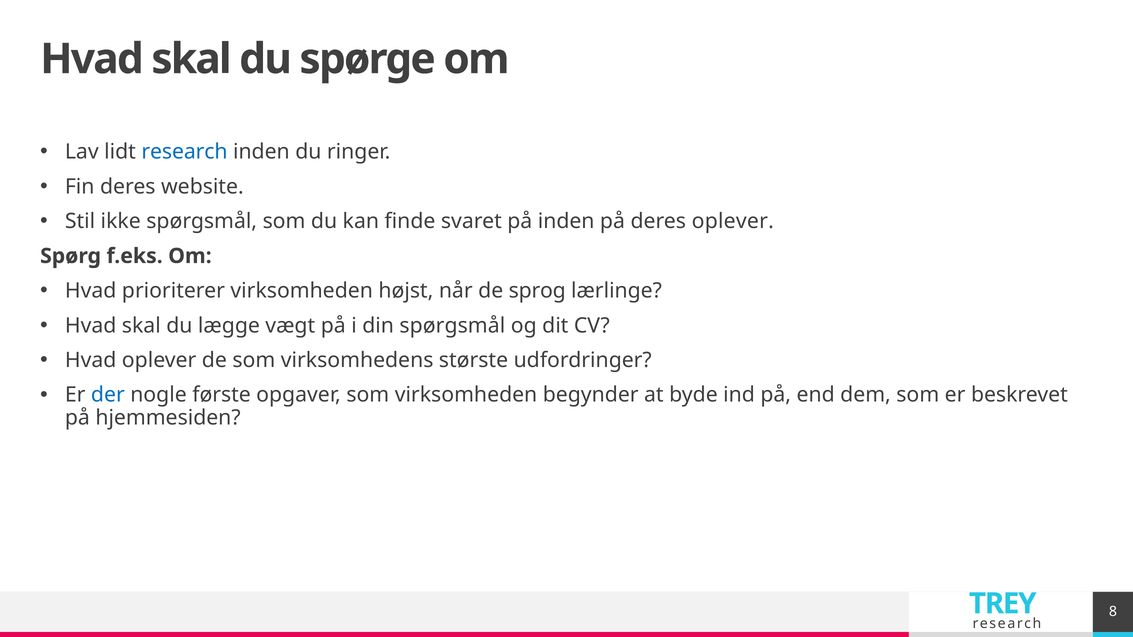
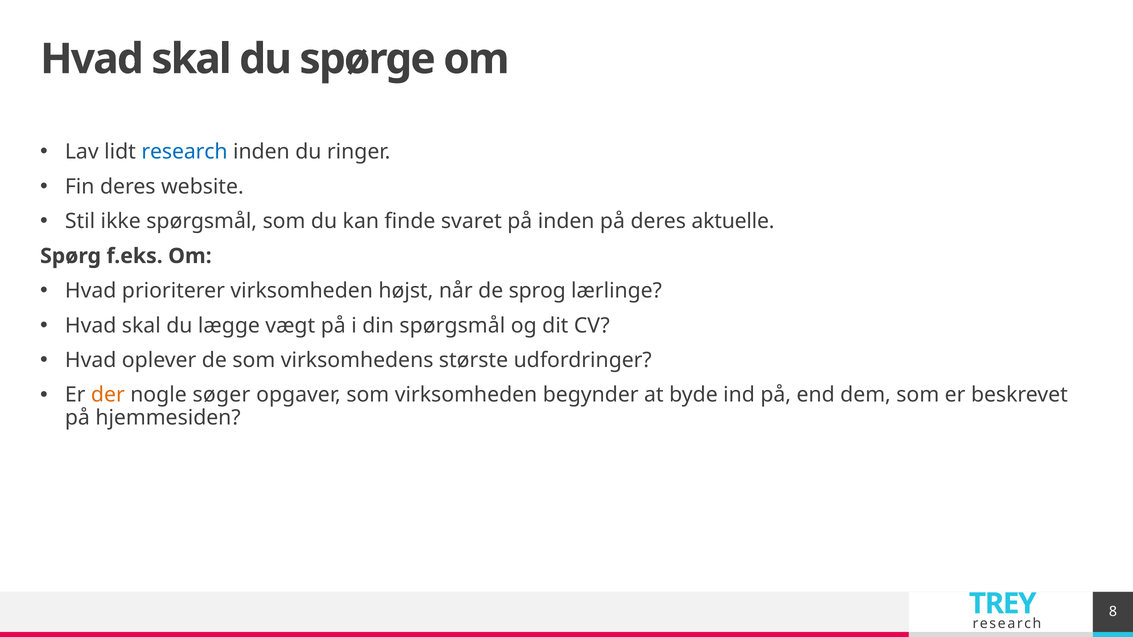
deres oplever: oplever -> aktuelle (733, 221)
der colour: blue -> orange (108, 395)
første: første -> søger (221, 395)
